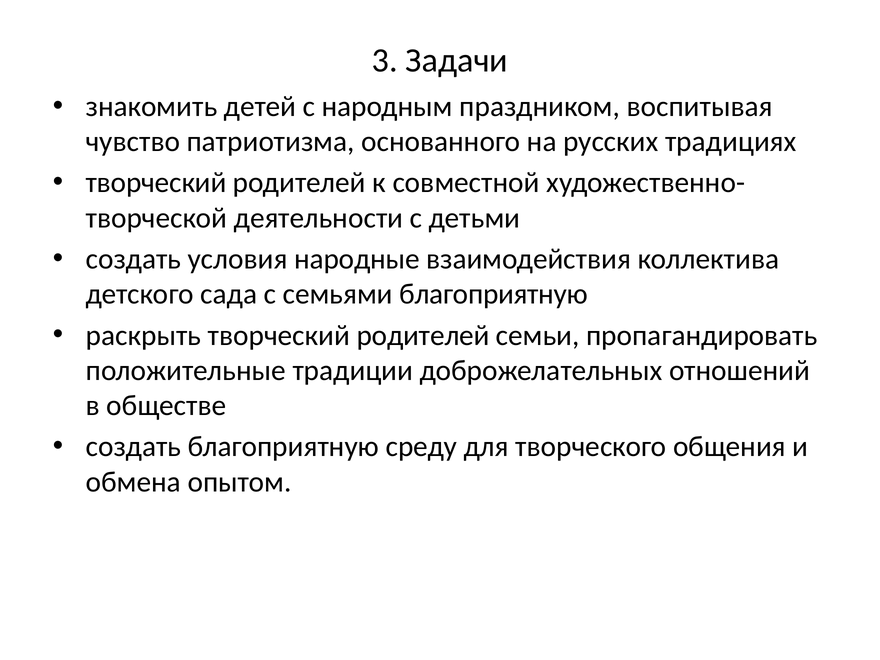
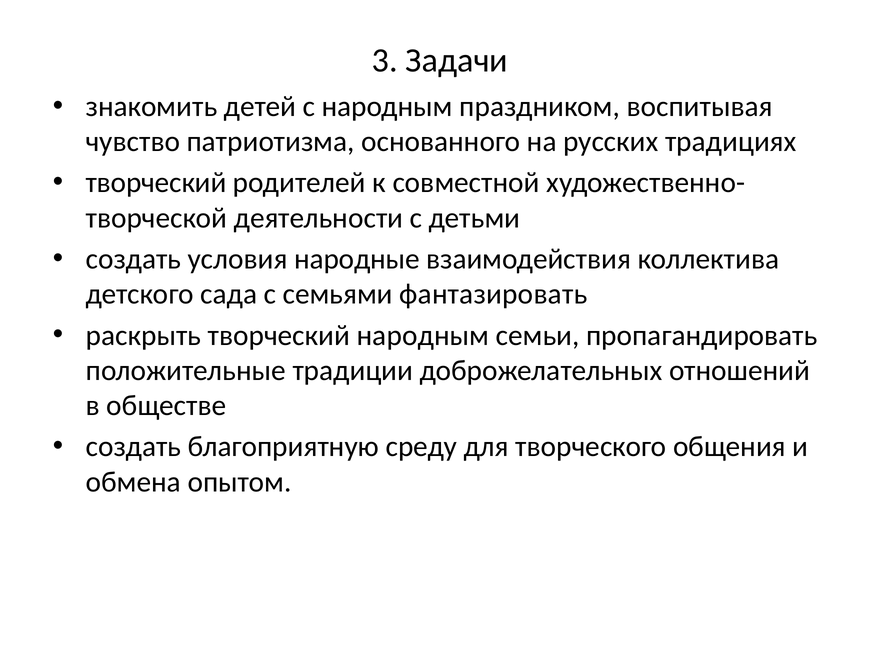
семьями благоприятную: благоприятную -> фантазировать (493, 294)
раскрыть творческий родителей: родителей -> народным (423, 335)
